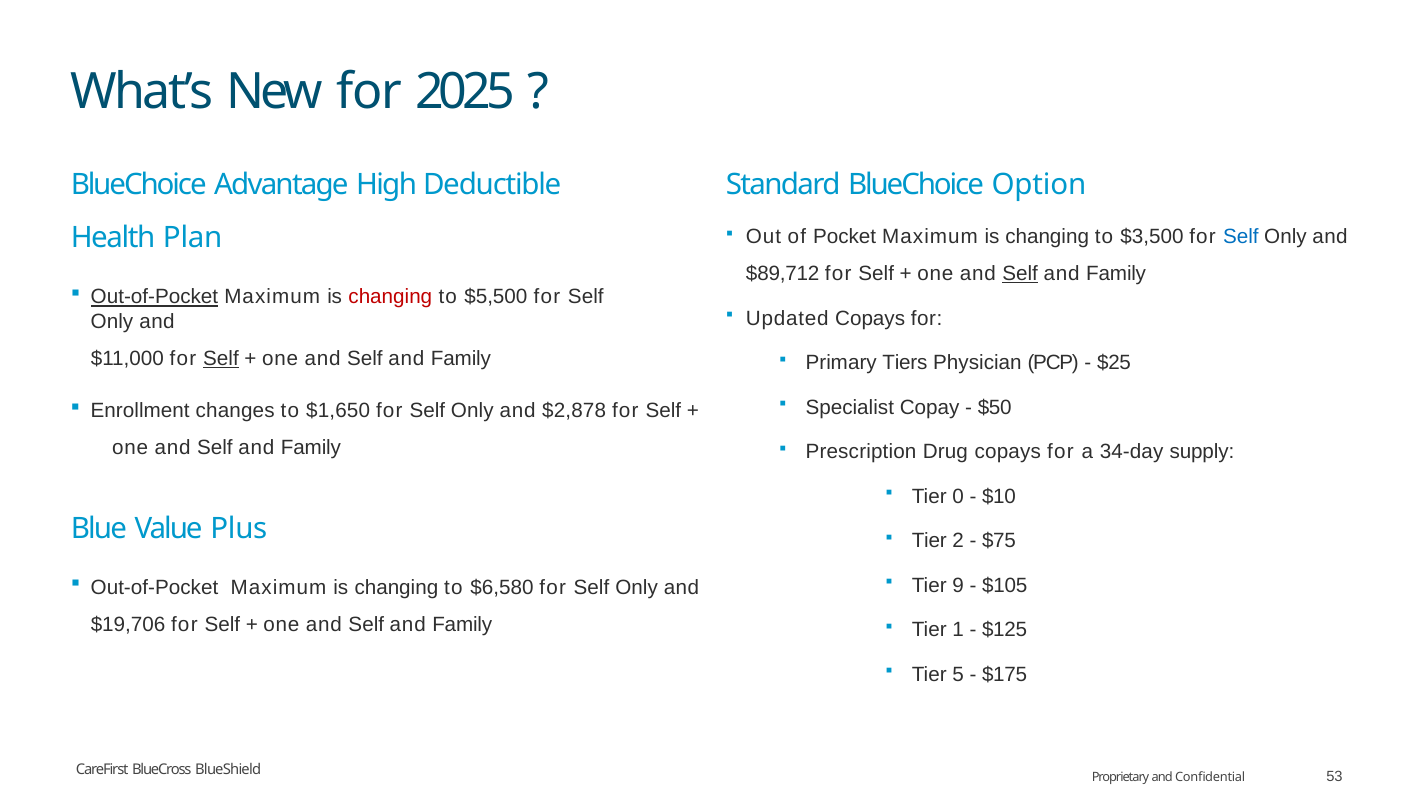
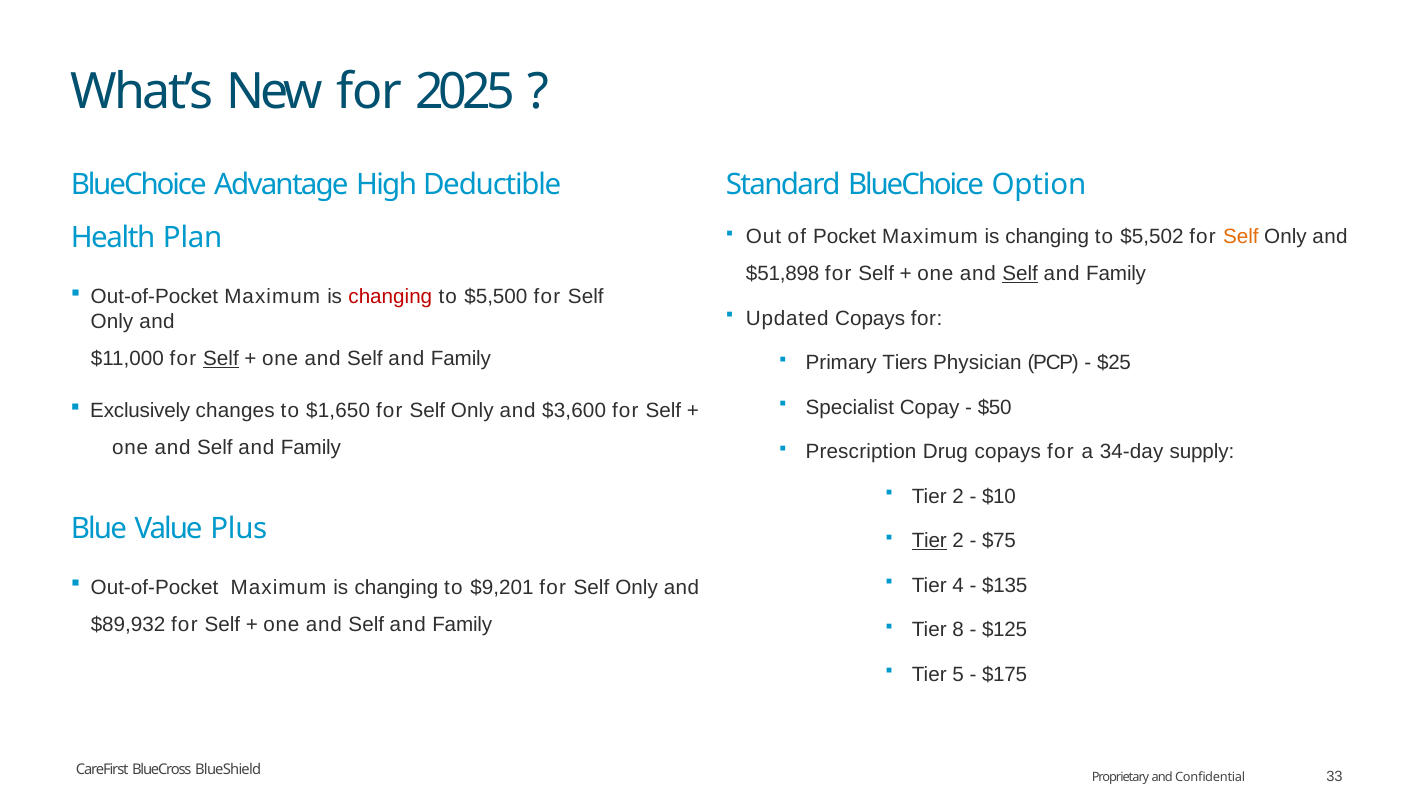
$3,500: $3,500 -> $5,502 (1152, 237)
Self colour: blue -> orange (1241, 237)
$89,712: $89,712 -> $51,898 (783, 274)
Out-of-Pocket underline: present -> none (154, 297)
Enrollment: Enrollment -> Exclusively (140, 411)
$2,878: $2,878 -> $3,600 (574, 411)
0: 0 -> 2 (958, 497)
Tier underline: none -> present (929, 541)
9: 9 -> 4 (958, 586)
$105: $105 -> $135 (1005, 586)
$6,580: $6,580 -> $9,201 (502, 588)
$19,706: $19,706 -> $89,932 (128, 625)
1: 1 -> 8 (958, 630)
53: 53 -> 33 (1335, 777)
